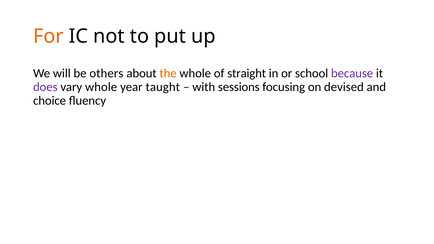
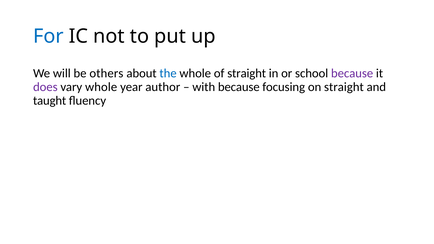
For colour: orange -> blue (48, 36)
the colour: orange -> blue (168, 73)
taught: taught -> author (163, 87)
with sessions: sessions -> because (239, 87)
on devised: devised -> straight (344, 87)
choice: choice -> taught (50, 101)
